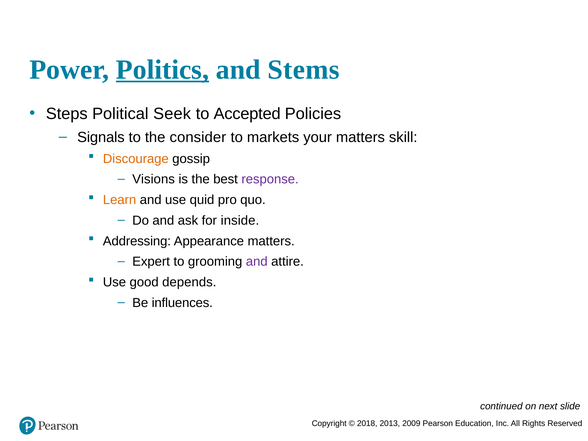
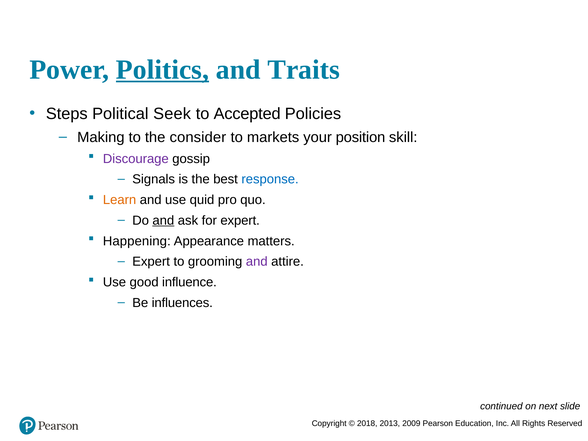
Stems: Stems -> Traits (304, 70)
Signals: Signals -> Making (101, 137)
your matters: matters -> position (361, 137)
Discourage colour: orange -> purple (136, 159)
Visions: Visions -> Signals (154, 179)
response colour: purple -> blue (270, 179)
and underline: none -> present (163, 220)
for inside: inside -> expert (240, 220)
Addressing: Addressing -> Happening (137, 241)
depends: depends -> influence (189, 282)
